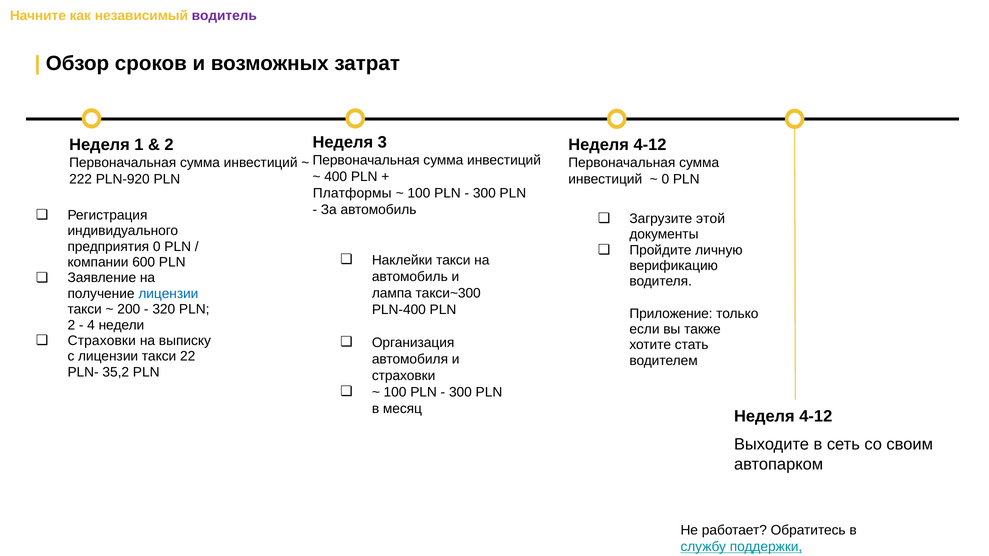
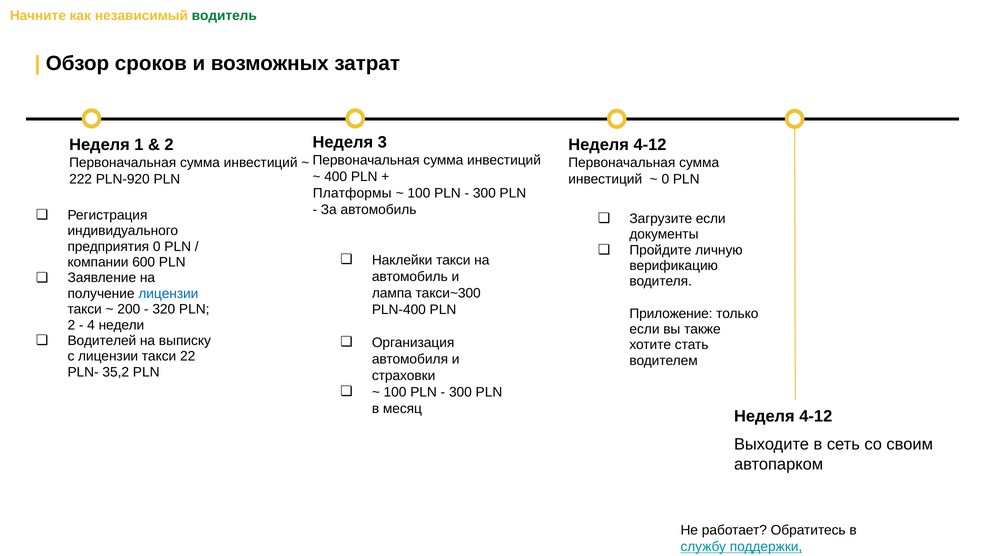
водитель colour: purple -> green (224, 16)
Загрузите этой: этой -> если (711, 219)
Страховки: Страховки -> Водителей (102, 341)
